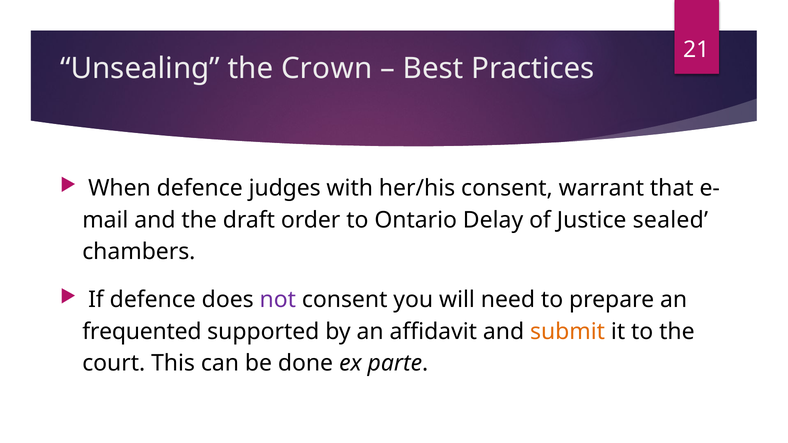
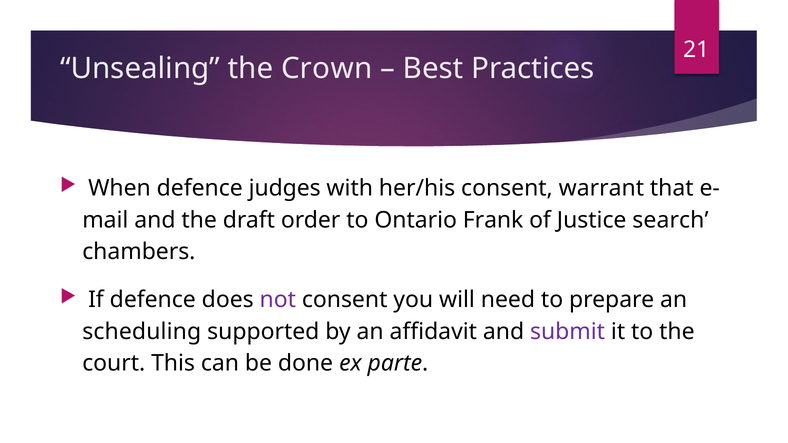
Delay: Delay -> Frank (493, 220)
sealed: sealed -> search (670, 220)
frequented: frequented -> scheduling (142, 332)
submit colour: orange -> purple (568, 332)
